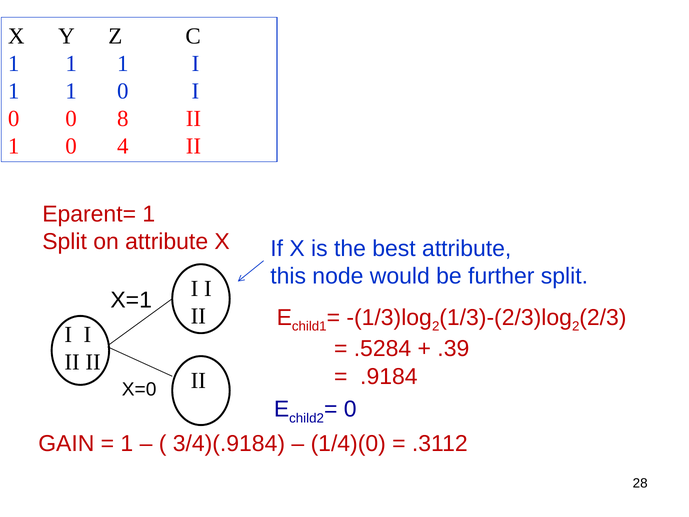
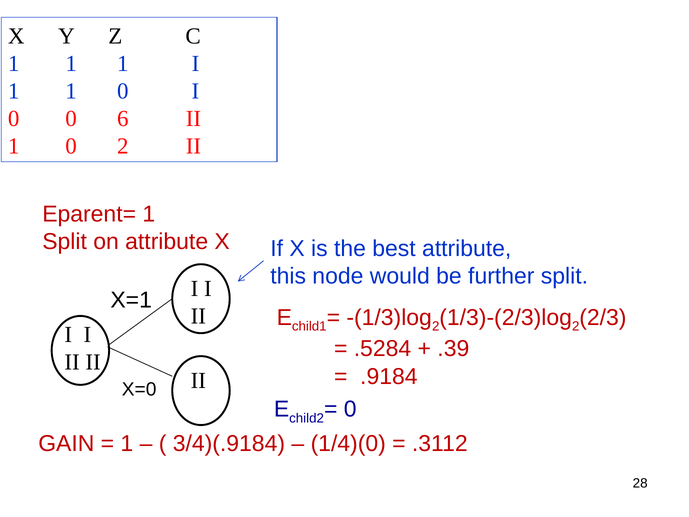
8: 8 -> 6 (123, 119)
0 4: 4 -> 2 (123, 146)
